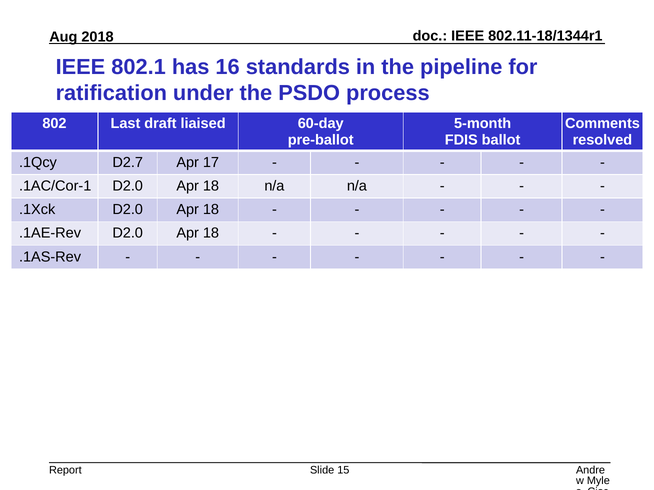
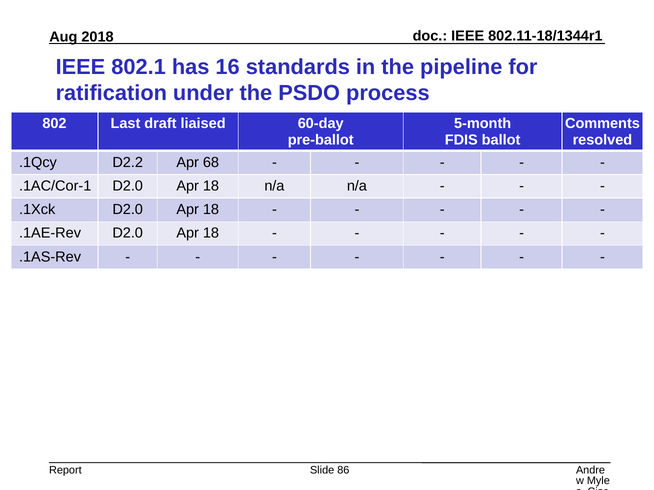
D2.7: D2.7 -> D2.2 (128, 163)
17: 17 -> 68 (211, 163)
15: 15 -> 86 (343, 470)
